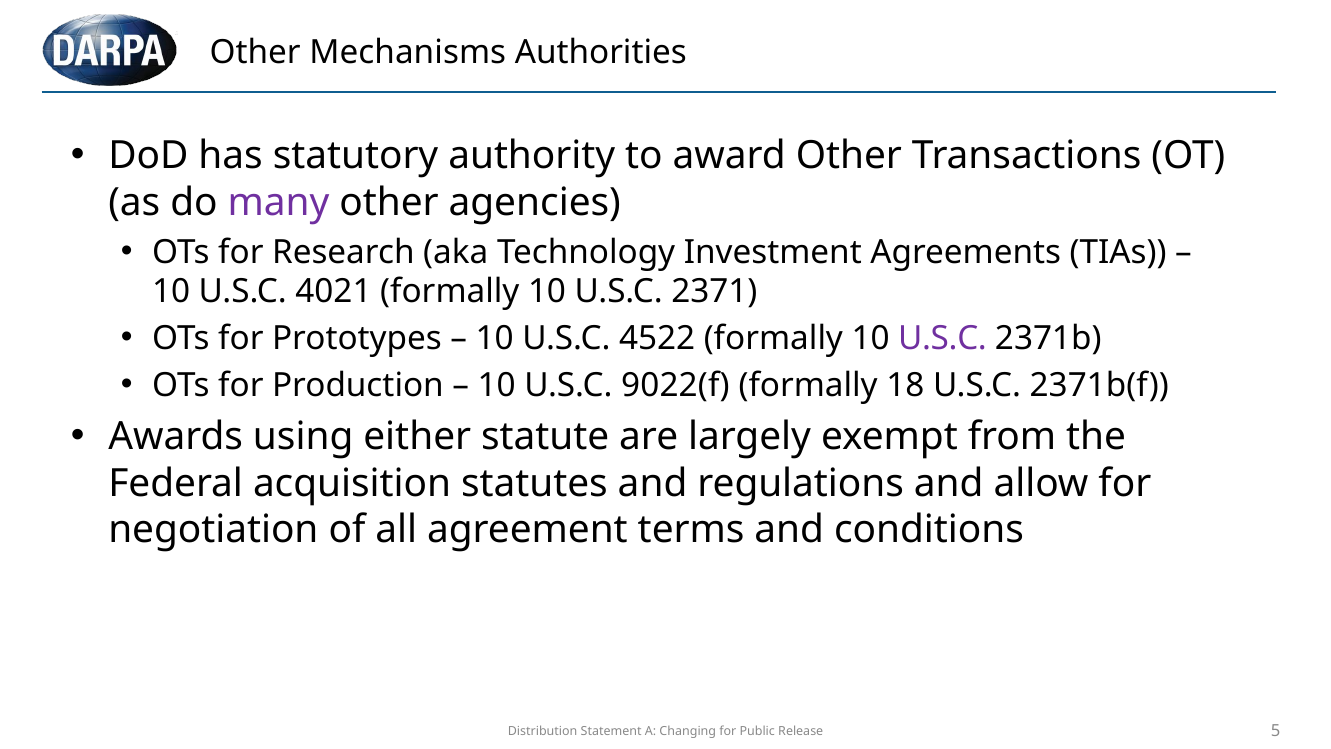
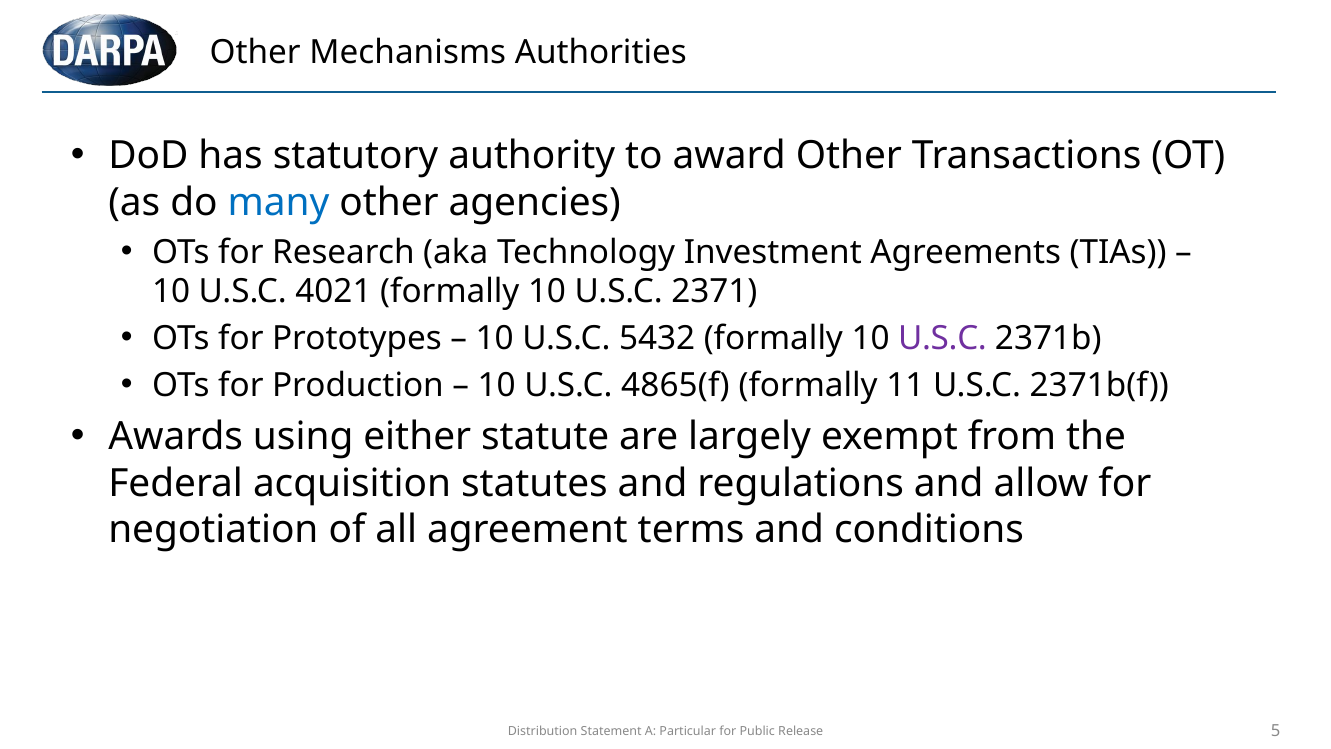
many colour: purple -> blue (279, 202)
4522: 4522 -> 5432 (657, 338)
9022(f: 9022(f -> 4865(f (675, 385)
18: 18 -> 11 (905, 385)
Changing: Changing -> Particular (688, 731)
